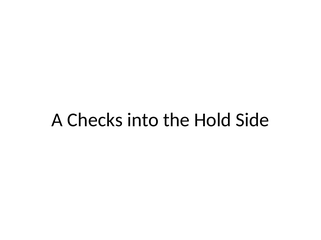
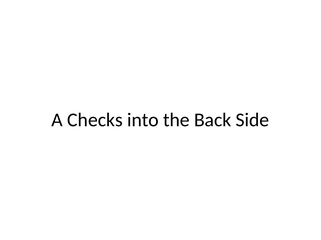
Hold: Hold -> Back (213, 120)
